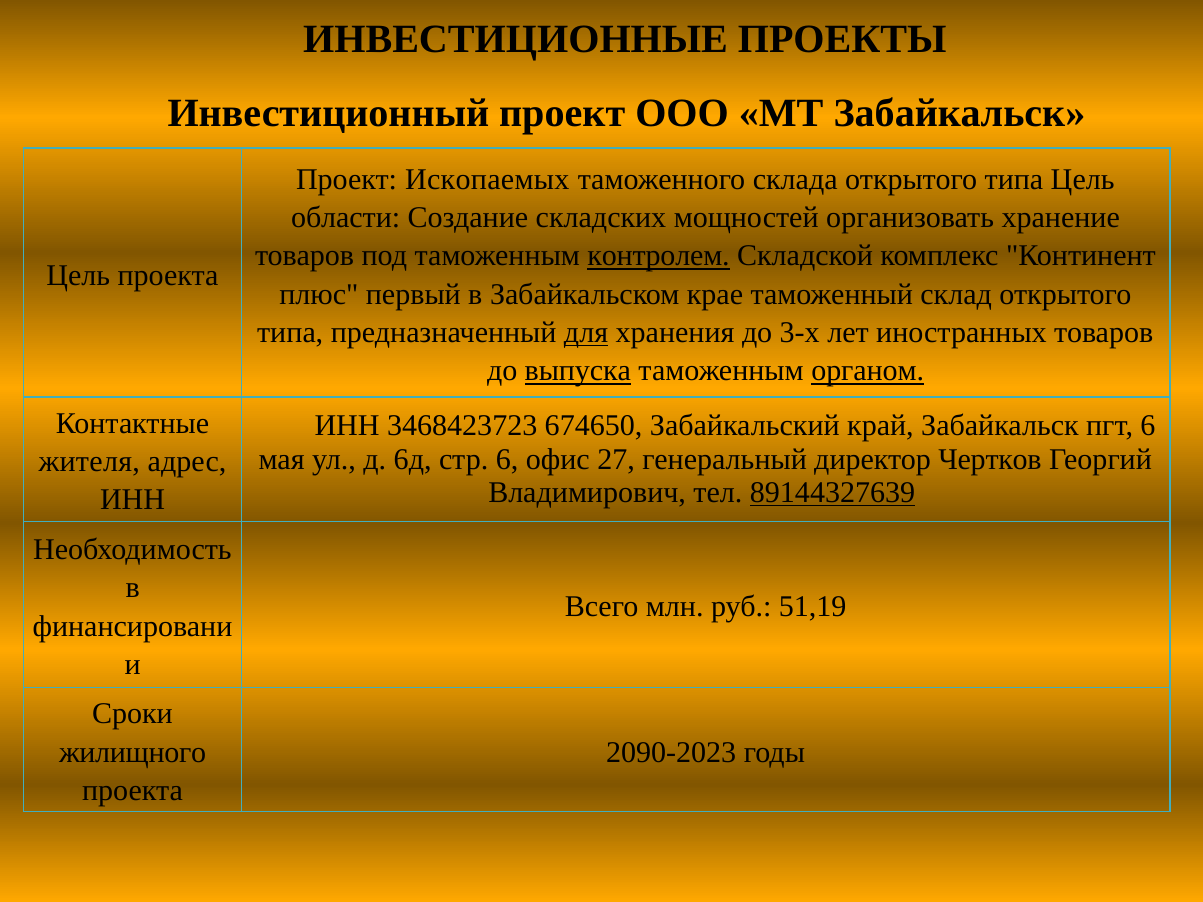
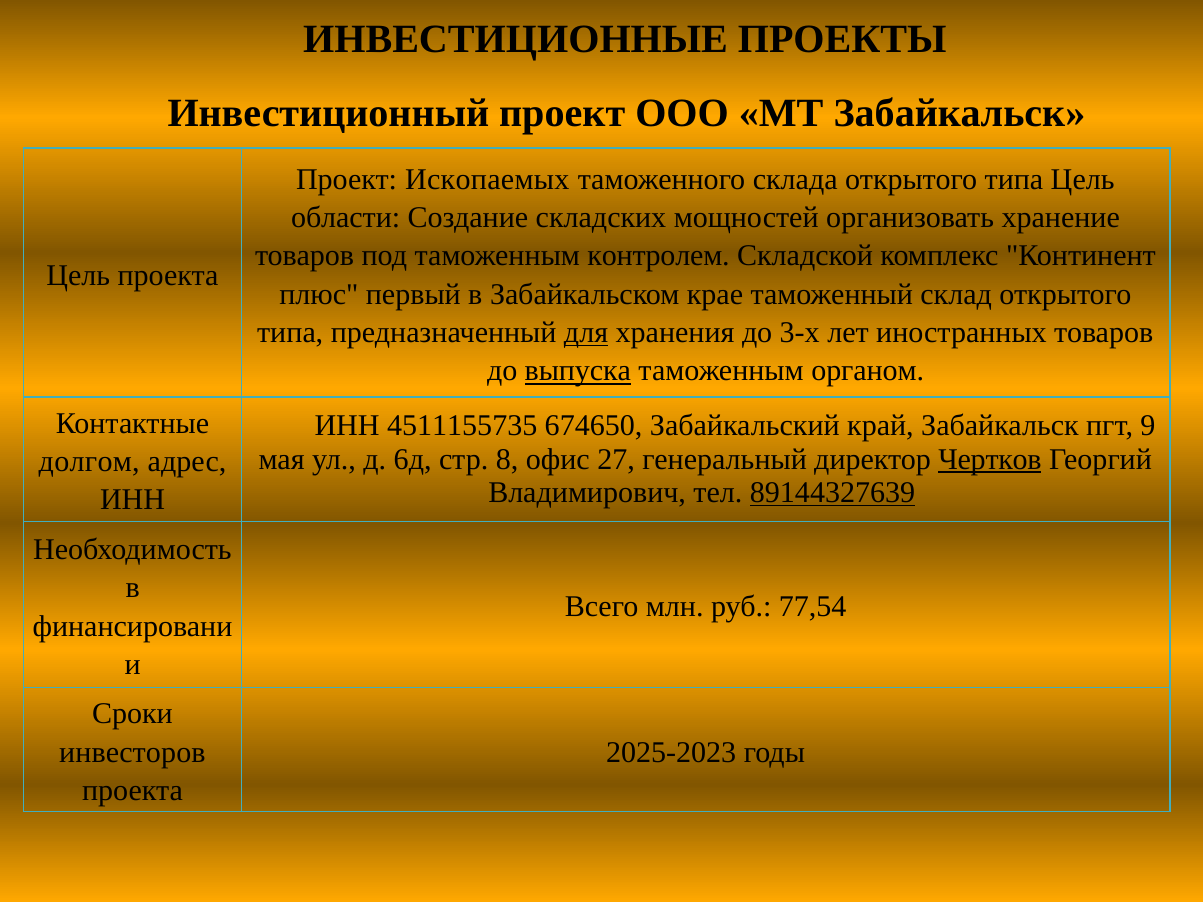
контролем underline: present -> none (659, 256)
органом underline: present -> none (868, 371)
3468423723: 3468423723 -> 4511155735 (462, 426)
пгт 6: 6 -> 9 (1148, 426)
стр 6: 6 -> 8 (507, 459)
Чертков underline: none -> present (990, 459)
жителя: жителя -> долгом (89, 462)
51,19: 51,19 -> 77,54 (813, 607)
жилищного: жилищного -> инвесторов (132, 752)
2090-2023: 2090-2023 -> 2025-2023 (671, 752)
